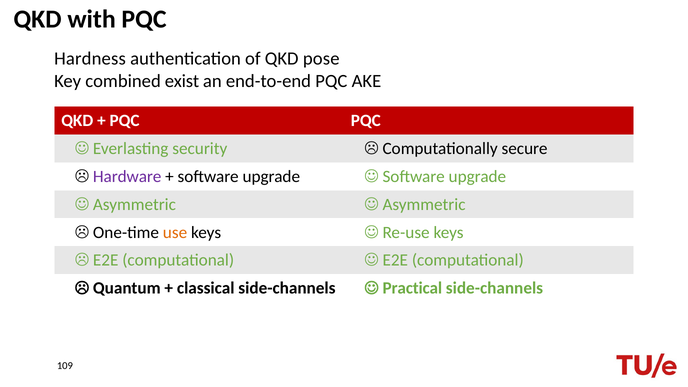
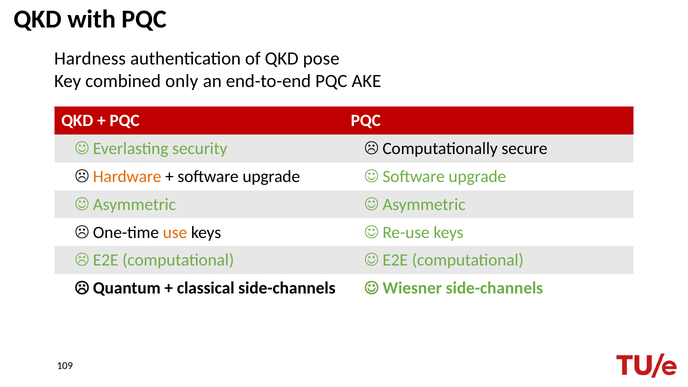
exist: exist -> only (182, 81)
Hardware colour: purple -> orange (127, 177)
Practical: Practical -> Wiesner (412, 288)
